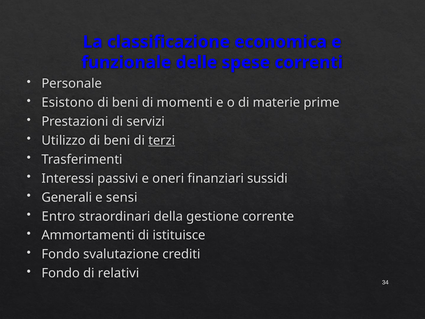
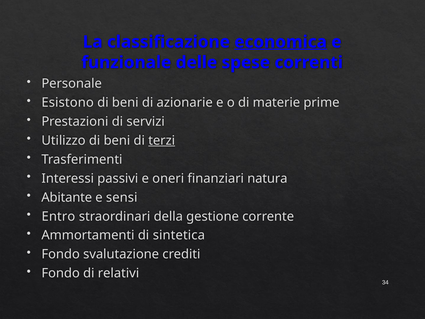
economica underline: none -> present (281, 42)
momenti: momenti -> azionarie (185, 102)
sussidi: sussidi -> natura (267, 178)
Generali: Generali -> Abitante (67, 197)
istituisce: istituisce -> sintetica (179, 235)
